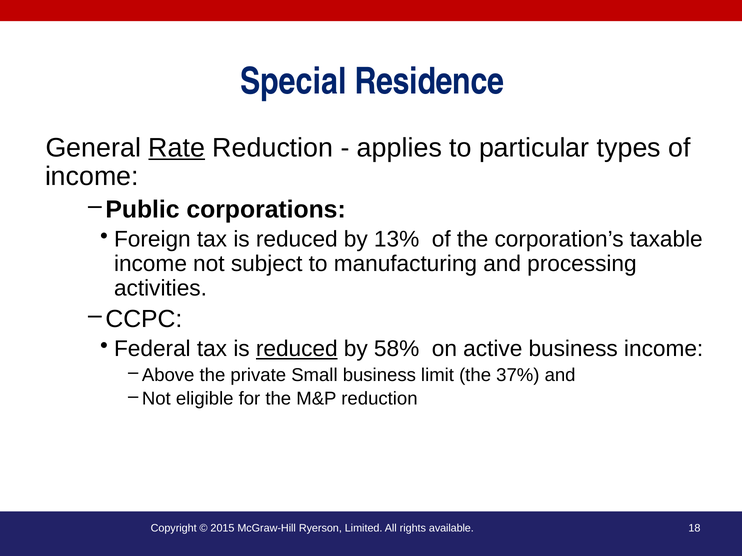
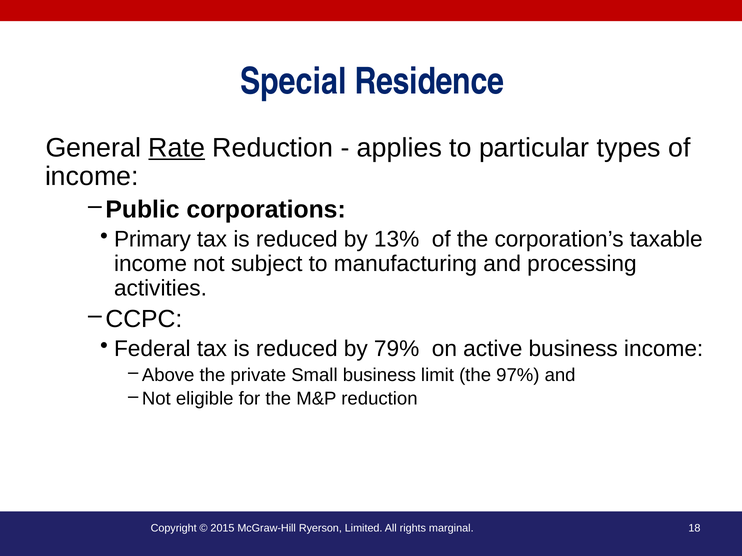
Foreign: Foreign -> Primary (152, 240)
reduced underline: present -> none (297, 349)
58%: 58% -> 79% (397, 349)
37%: 37% -> 97% (518, 375)
available: available -> marginal (451, 529)
